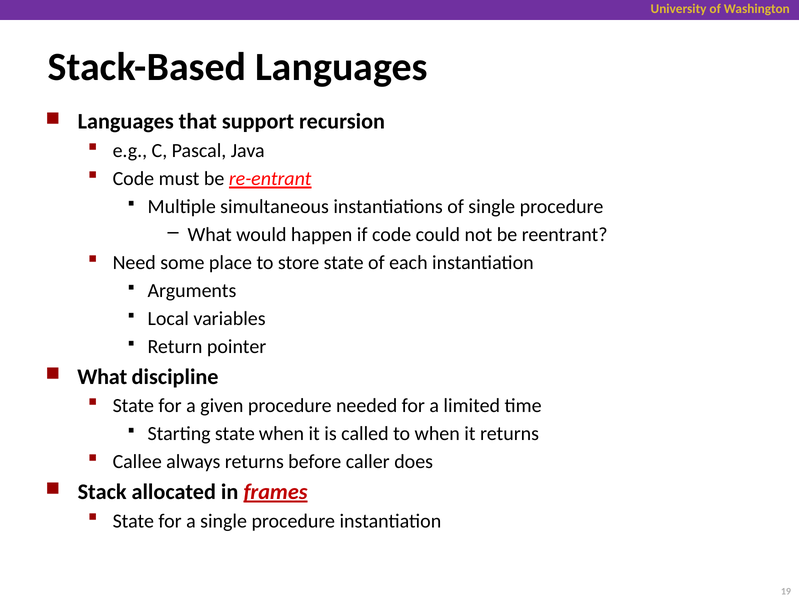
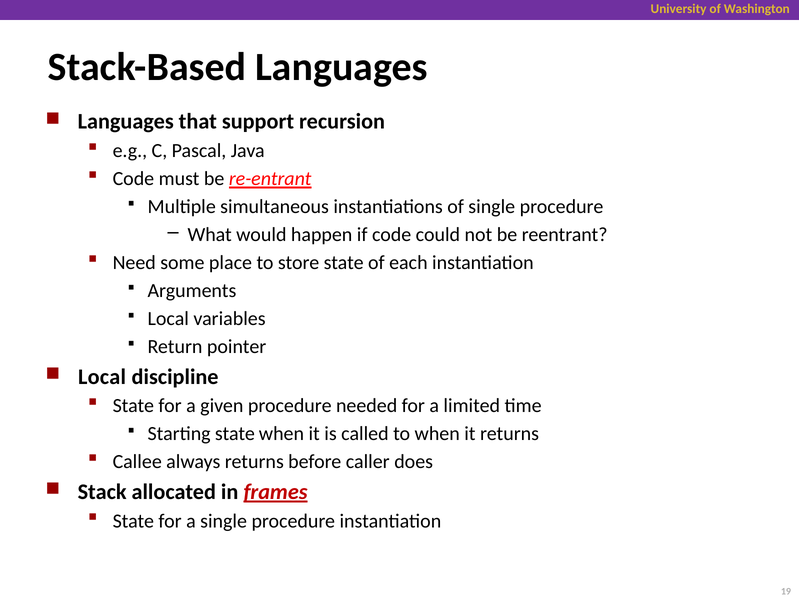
What: What -> Local (102, 376)
